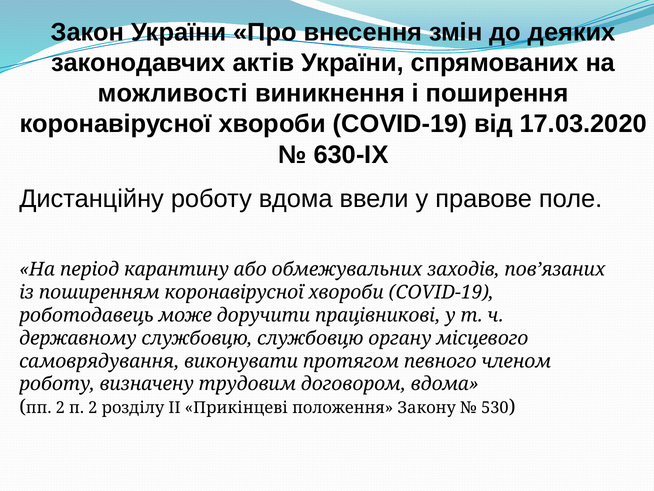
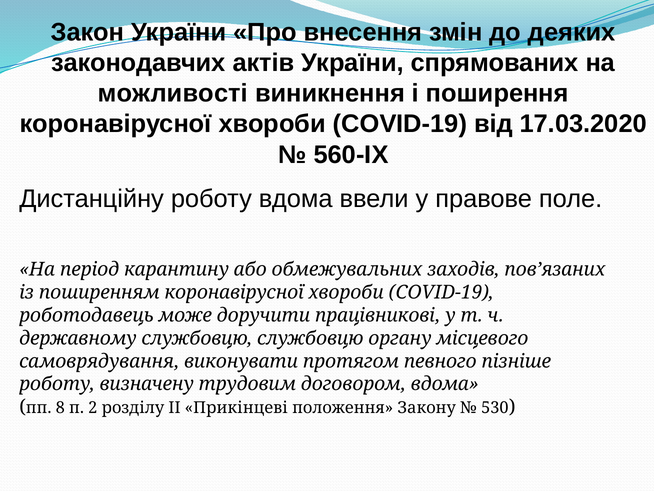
630-ІХ: 630-ІХ -> 560-ІХ (351, 154)
членом: членом -> пізніше (516, 361)
пп 2: 2 -> 8 (60, 408)
